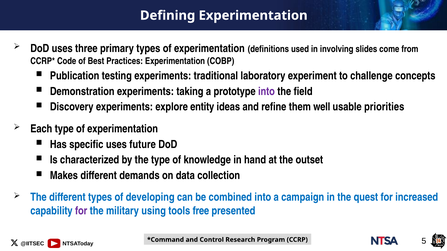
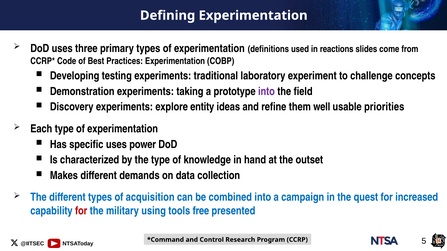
involving: involving -> reactions (337, 49)
Publication: Publication -> Developing (75, 76)
future: future -> power (143, 145)
developing: developing -> acquisition (150, 198)
for colour: purple -> red (81, 211)
